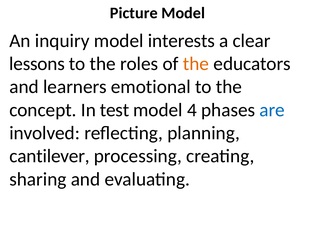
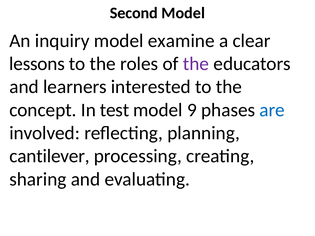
Picture: Picture -> Second (134, 13)
interests: interests -> examine (181, 41)
the colour: orange -> purple (196, 64)
emotional: emotional -> interested (151, 87)
4: 4 -> 9 (192, 110)
